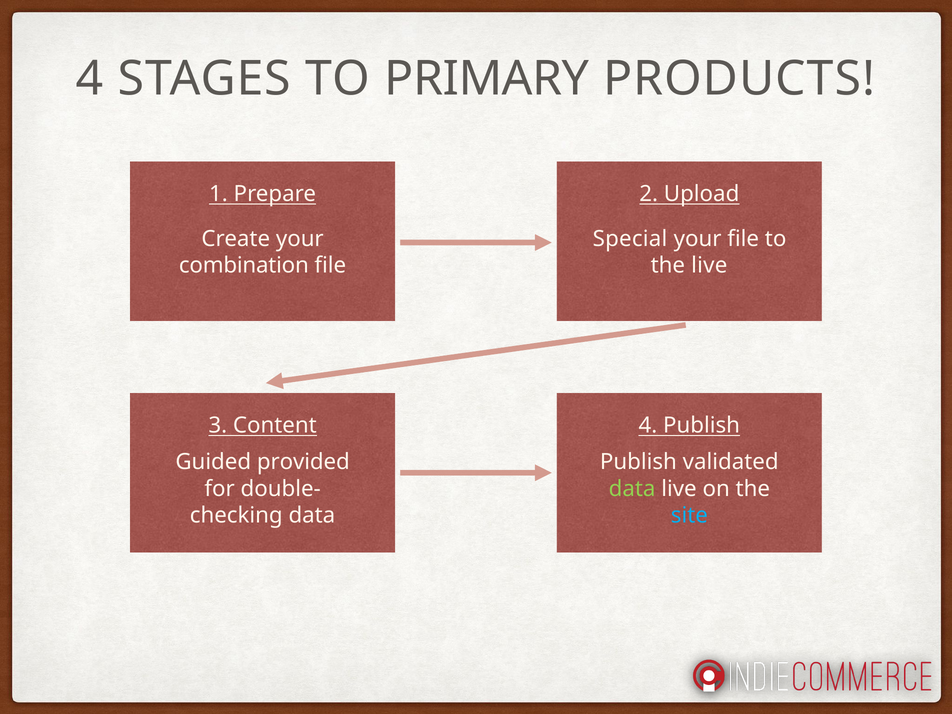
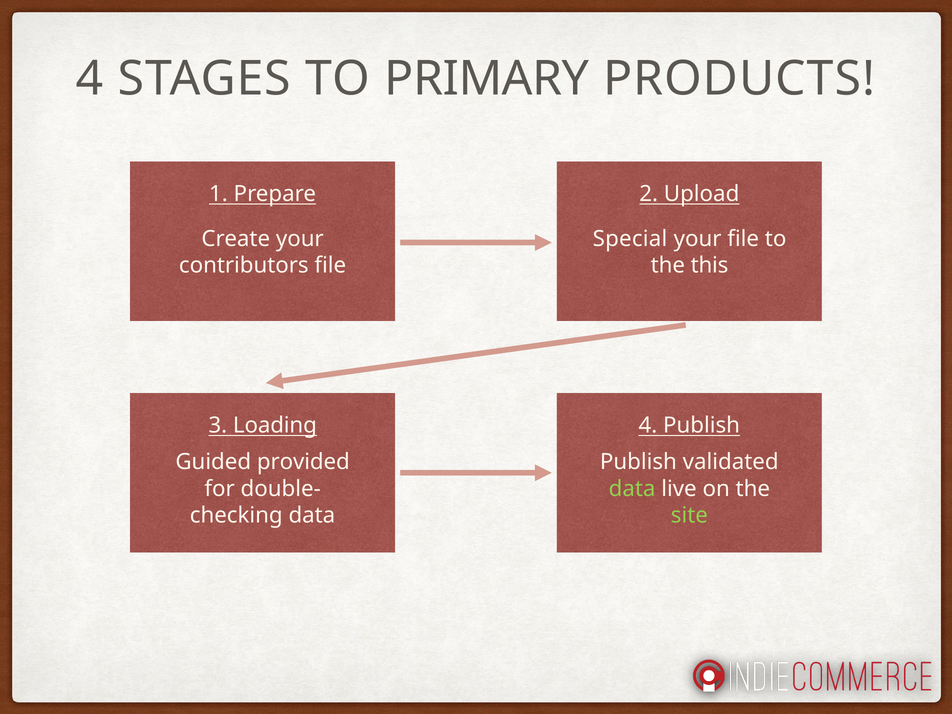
combination: combination -> contributors (244, 266)
the live: live -> this (710, 266)
Content: Content -> Loading (275, 426)
site colour: light blue -> light green (689, 515)
